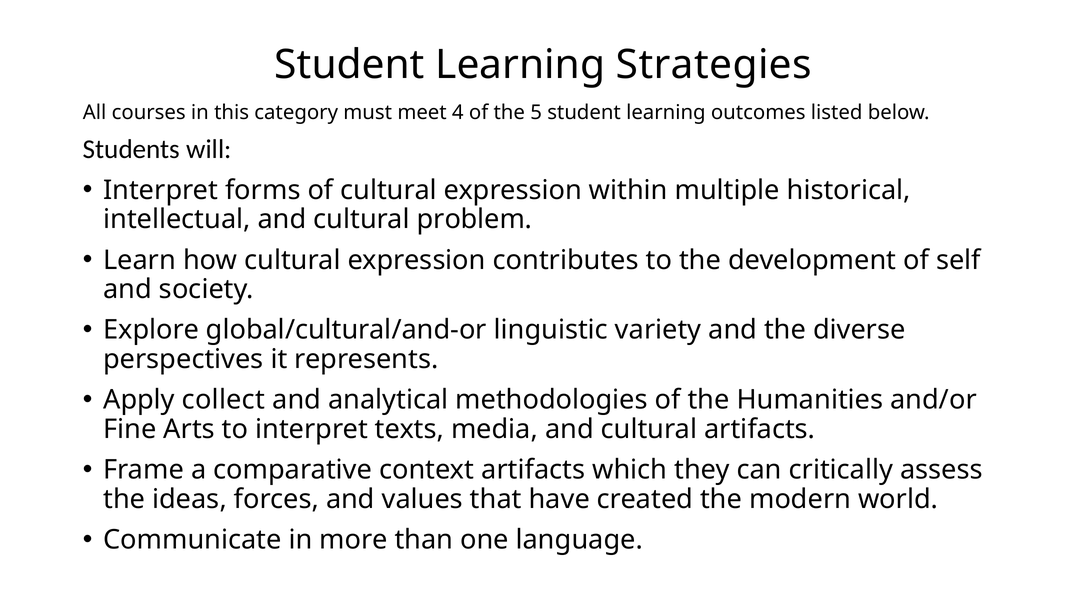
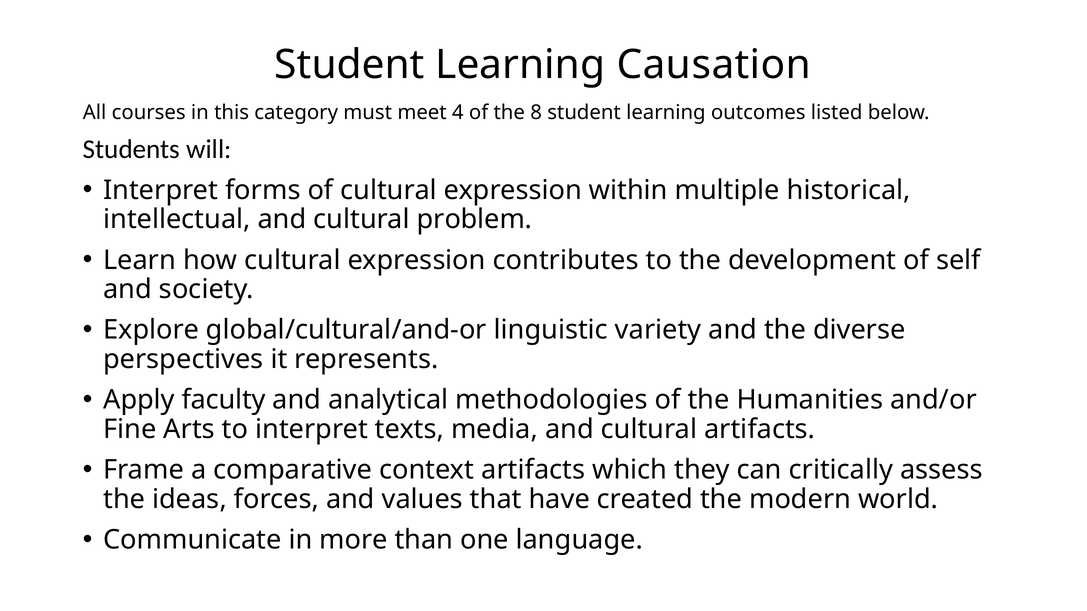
Strategies: Strategies -> Causation (714, 65)
5: 5 -> 8 (536, 113)
collect: collect -> faculty (224, 400)
